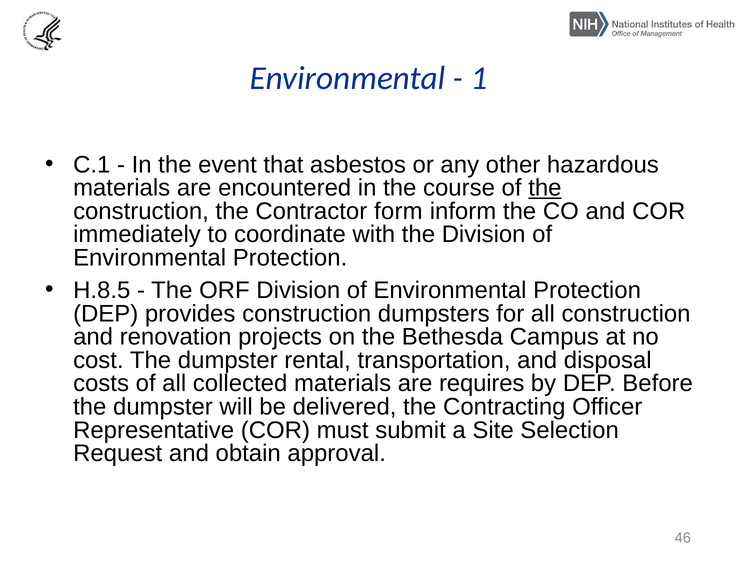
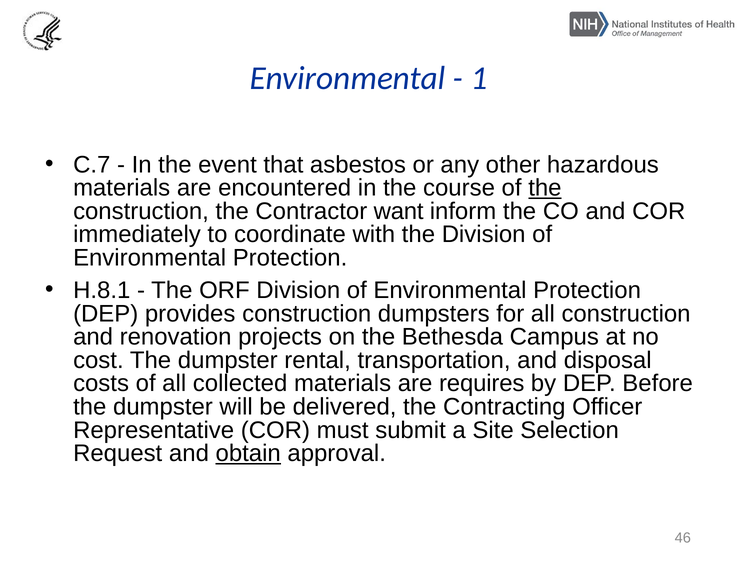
C.1: C.1 -> C.7 (92, 164)
form: form -> want (399, 211)
H.8.5: H.8.5 -> H.8.1 (102, 290)
obtain underline: none -> present (248, 453)
